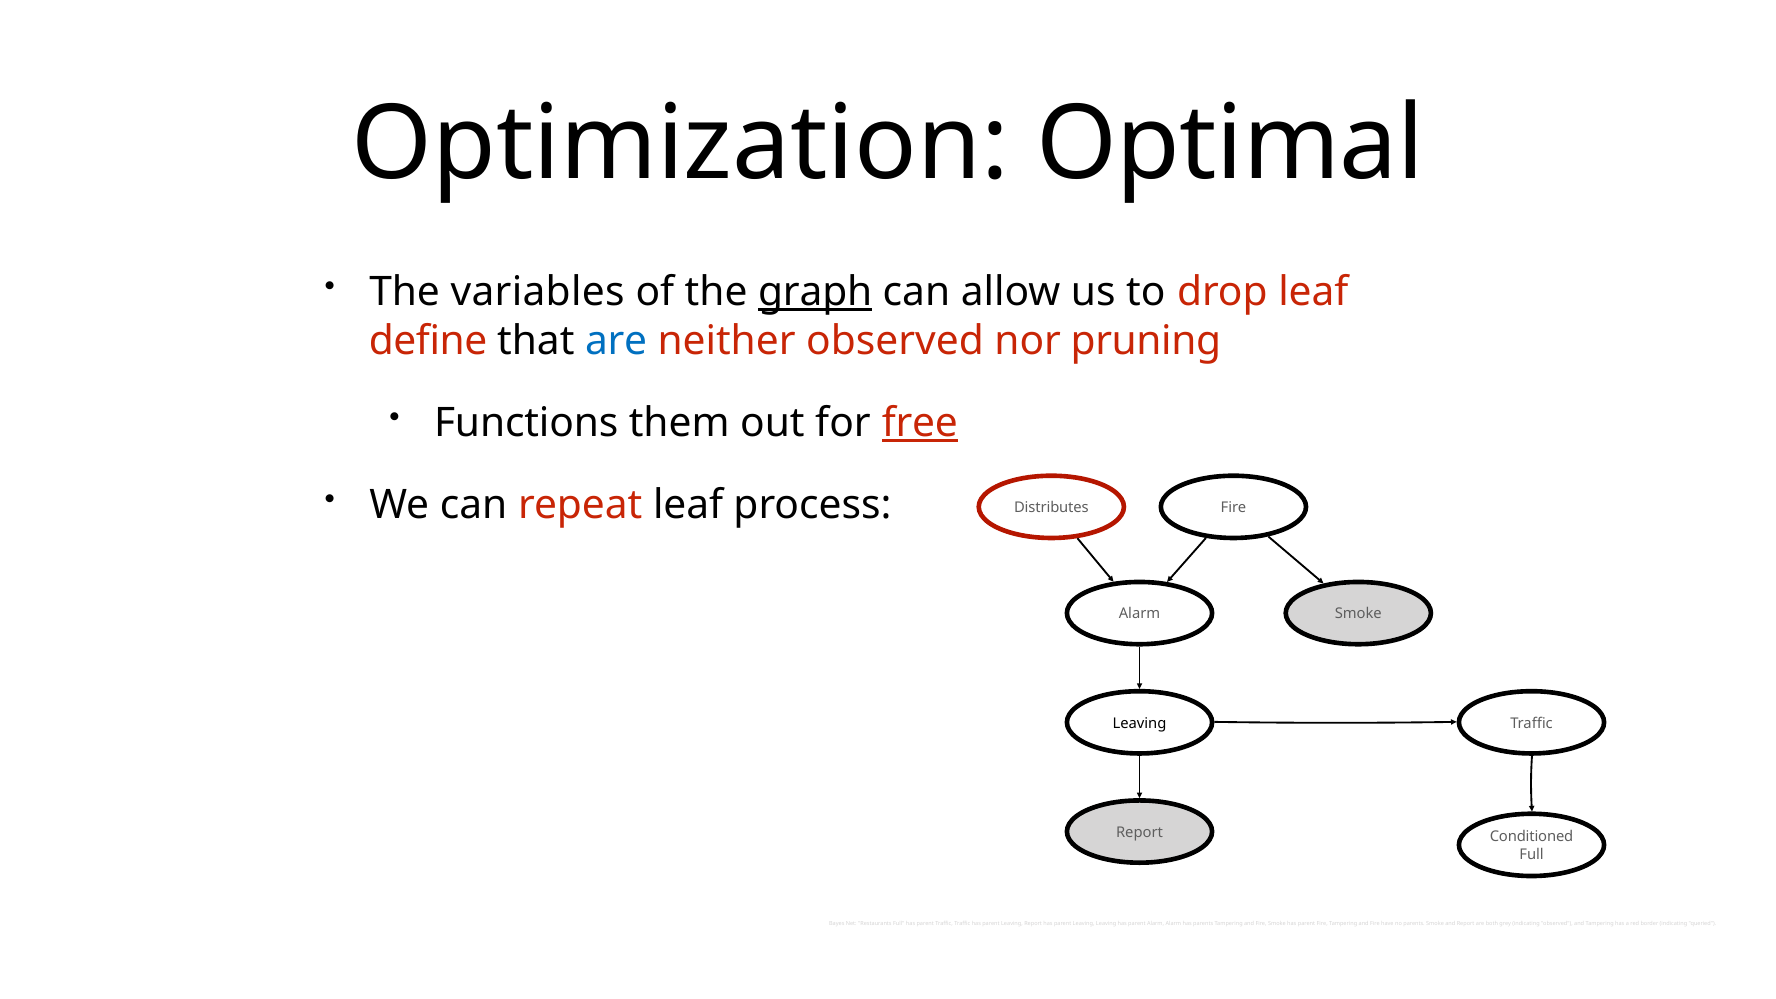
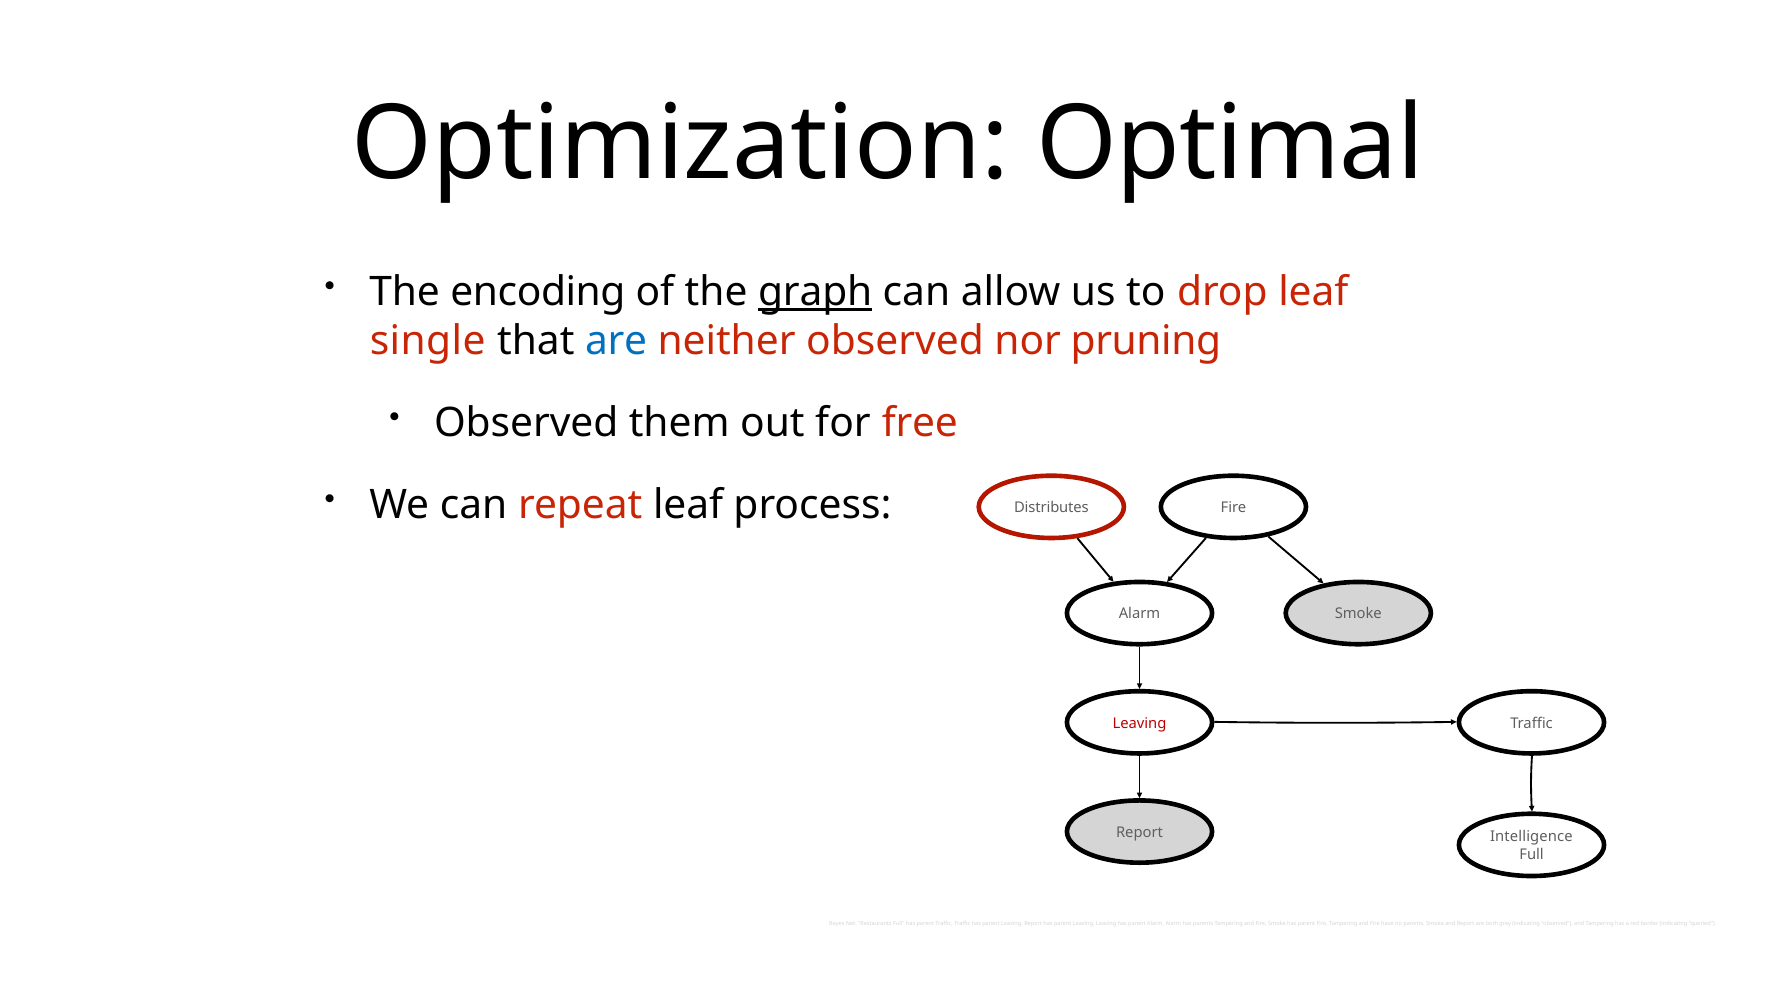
variables: variables -> encoding (538, 292)
define: define -> single (428, 341)
Functions: Functions -> Observed (526, 423)
free underline: present -> none (920, 423)
Leaving colour: black -> red (1140, 723)
Conditioned: Conditioned -> Intelligence (1531, 837)
